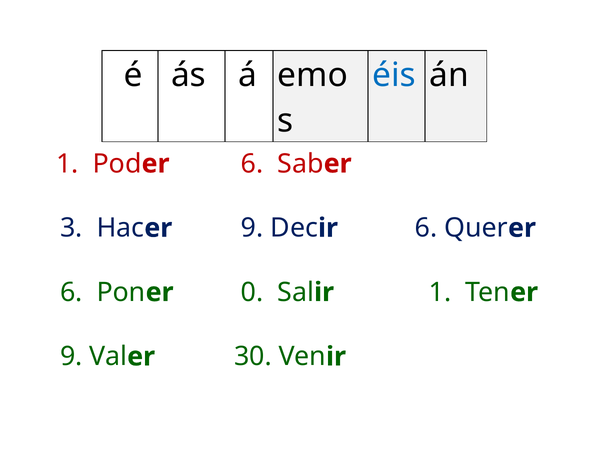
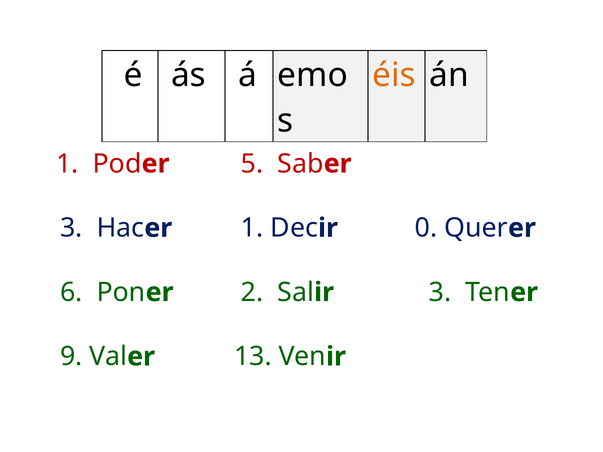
éis colour: blue -> orange (394, 75)
6: 6 -> 5 (252, 164)
9: 9 -> 1 (252, 228)
6: 6 -> 0 (426, 228)
0: 0 -> 2 (252, 292)
1: 1 -> 3 (440, 292)
30: 30 -> 13 (253, 357)
